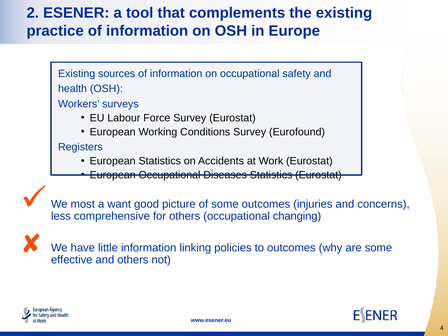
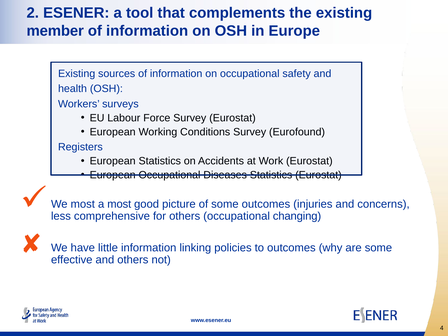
practice: practice -> member (55, 31)
a want: want -> most (119, 204)
